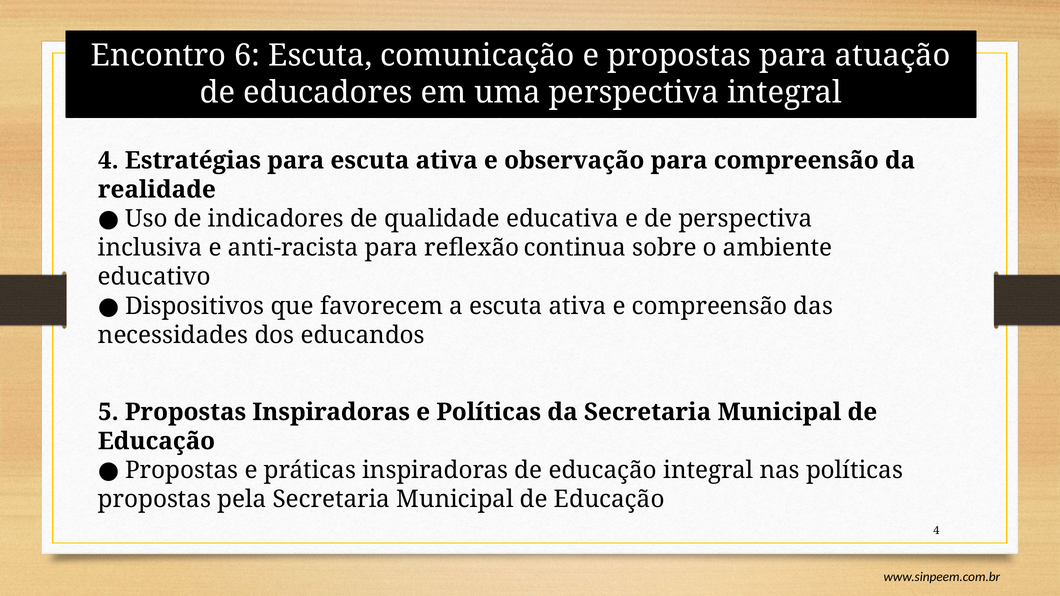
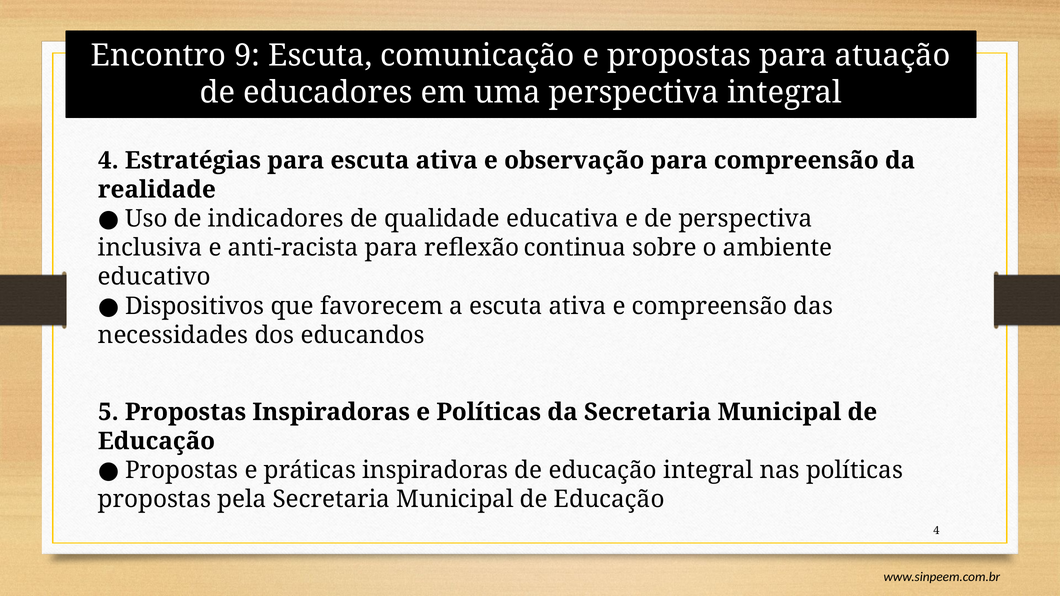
6: 6 -> 9 (247, 55)
